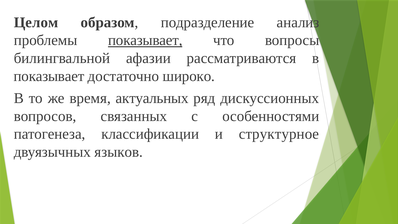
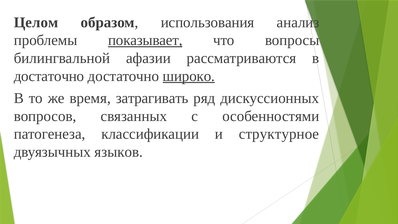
подразделение: подразделение -> использования (208, 22)
показывает: показывает -> достаточно (49, 76)
широко underline: none -> present (189, 76)
актуальных: актуальных -> затрагивать (152, 98)
